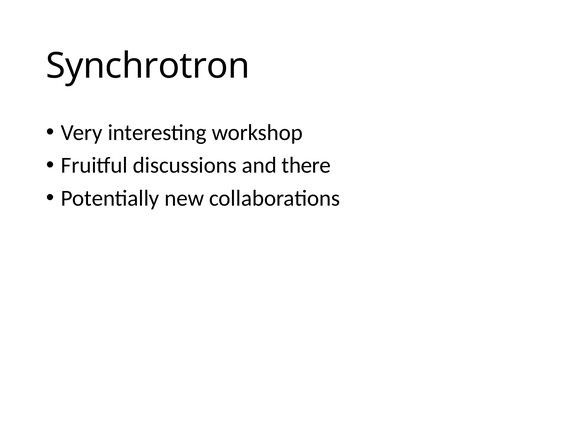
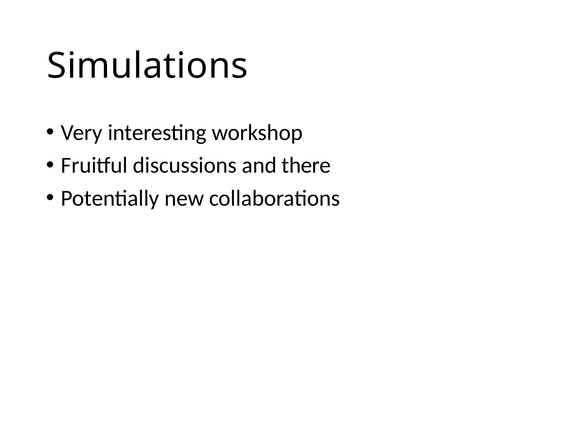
Synchrotron: Synchrotron -> Simulations (148, 66)
